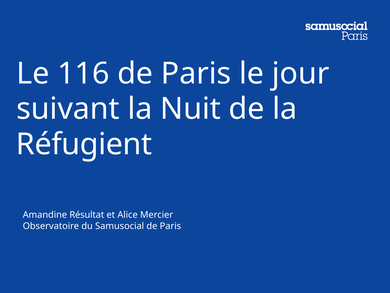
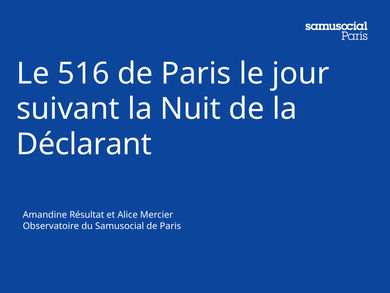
116: 116 -> 516 (83, 74)
Réfugient: Réfugient -> Déclarant (84, 144)
